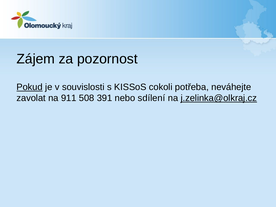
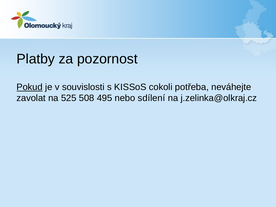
Zájem: Zájem -> Platby (36, 59)
911: 911 -> 525 (69, 98)
391: 391 -> 495 (104, 98)
j.zelinka@olkraj.cz underline: present -> none (219, 98)
